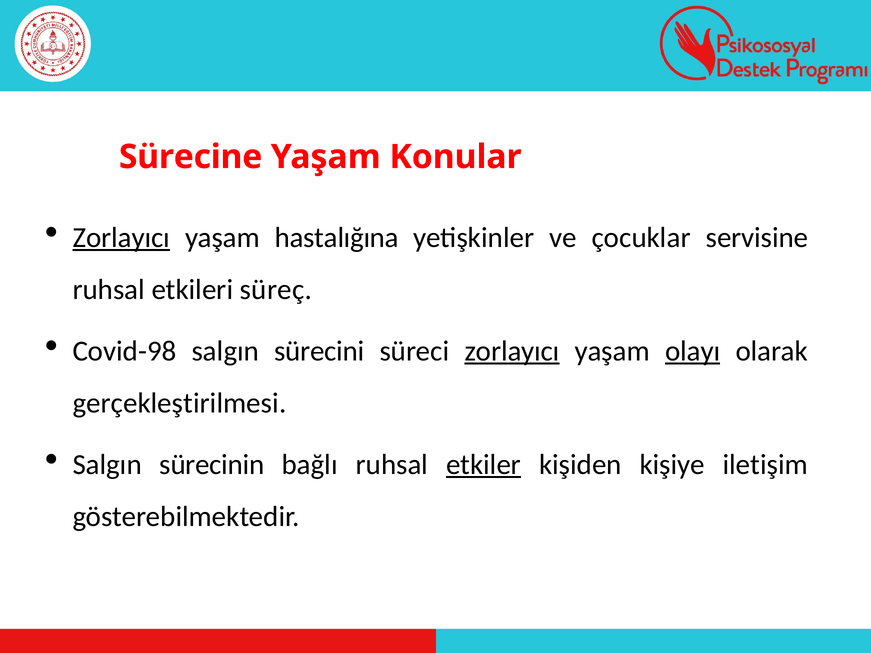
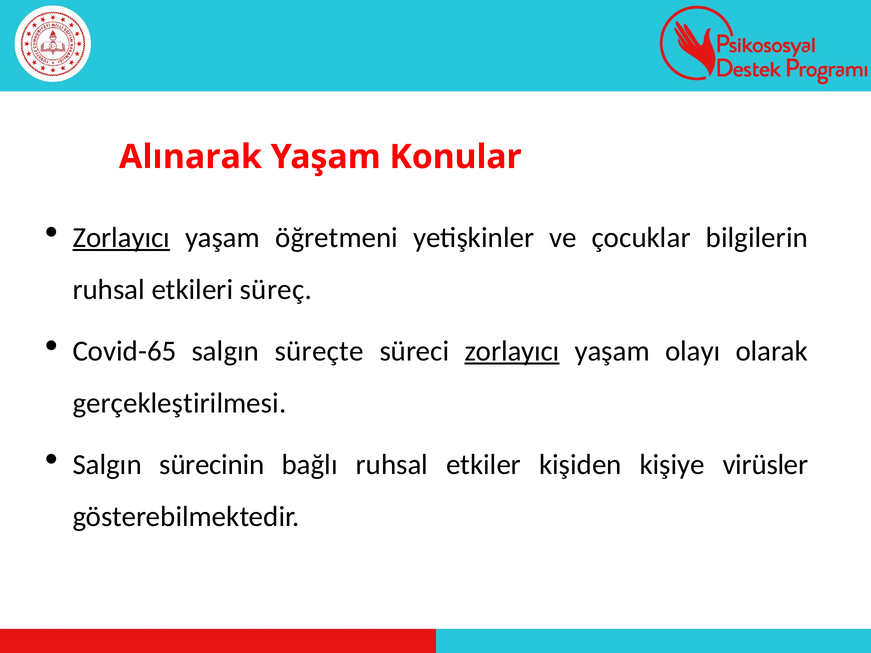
Sürecine: Sürecine -> Alınarak (190, 157)
hastalığına: hastalığına -> öğretmeni (337, 238)
servisine: servisine -> bilgilerin (757, 238)
Covid-98: Covid-98 -> Covid-65 (124, 351)
sürecini: sürecini -> süreçte (319, 351)
olayı underline: present -> none (693, 351)
etkiler underline: present -> none (484, 465)
iletişim: iletişim -> virüsler (765, 465)
